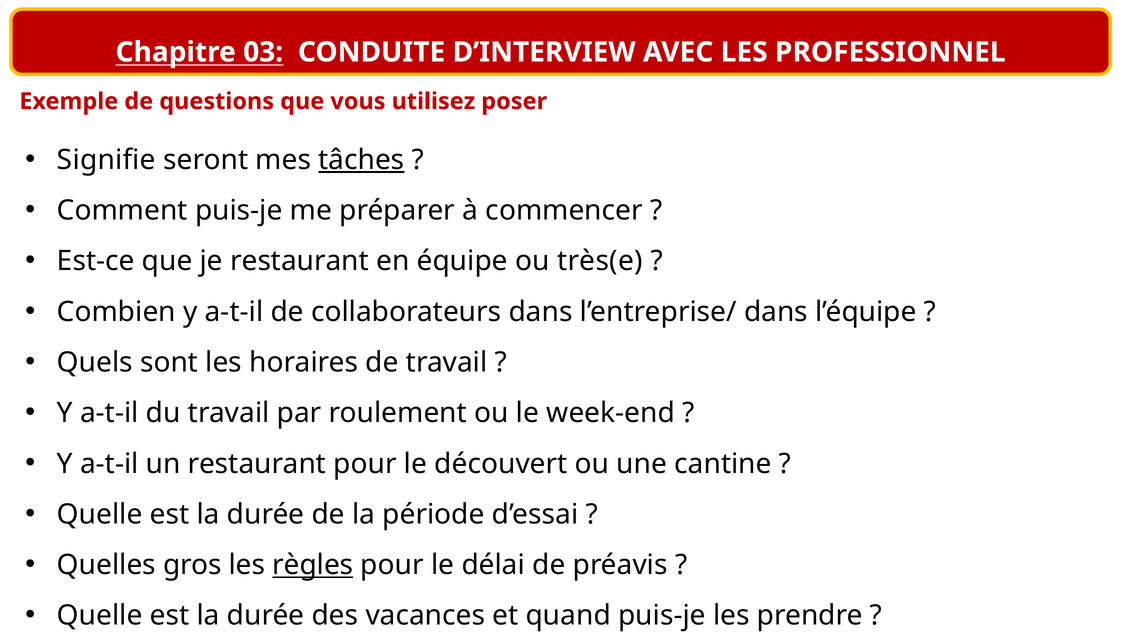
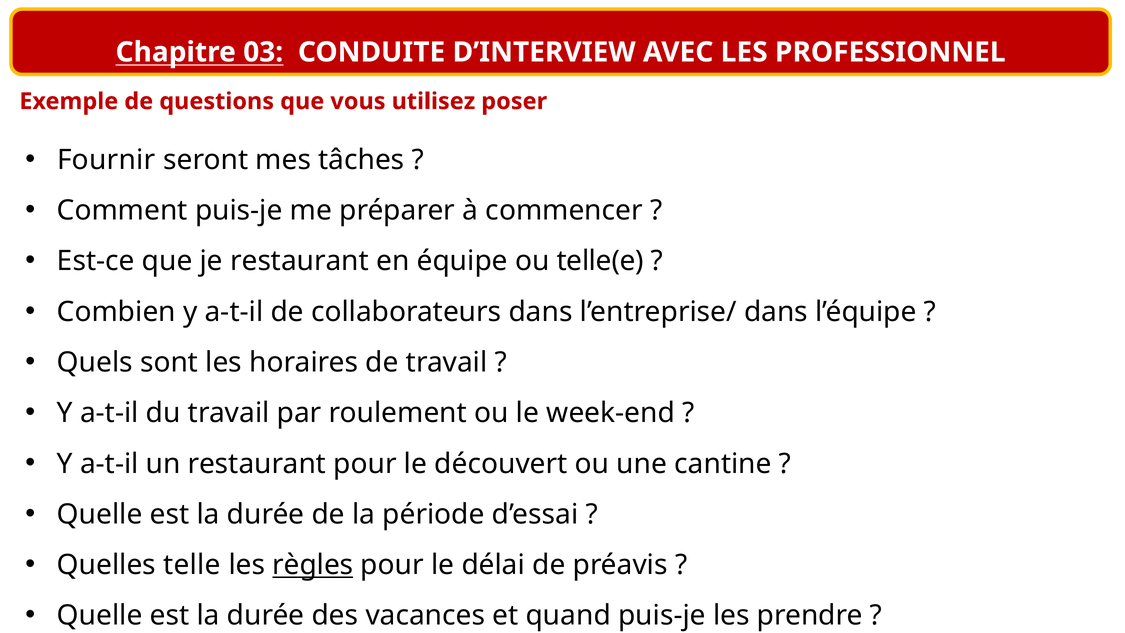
Signifie: Signifie -> Fournir (106, 160)
tâches underline: present -> none (361, 160)
très(e: très(e -> telle(e (600, 261)
gros: gros -> telle (192, 565)
